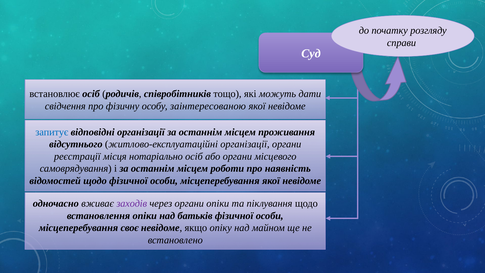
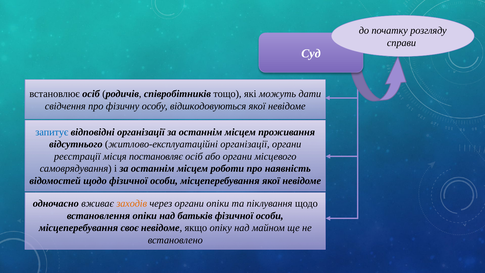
заінтересованою: заінтересованою -> відшкодовуються (208, 106)
нотаріально: нотаріально -> постановляє (156, 156)
заходів colour: purple -> orange (132, 203)
